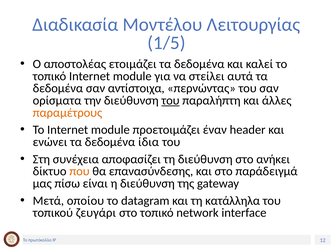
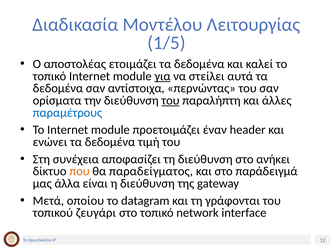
για underline: none -> present (163, 76)
παραμέτρους colour: orange -> blue (67, 113)
ίδια: ίδια -> τιμή (149, 142)
επανασύνδεσης: επανασύνδεσης -> παραδείγματος (151, 171)
πίσω: πίσω -> άλλα (67, 183)
κατάλληλα: κατάλληλα -> γράφονται (233, 200)
